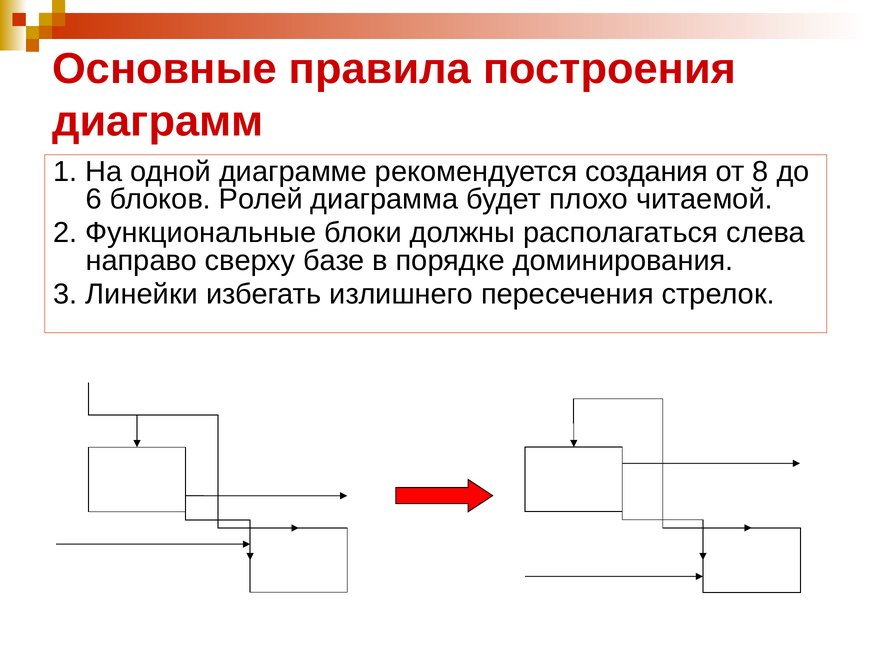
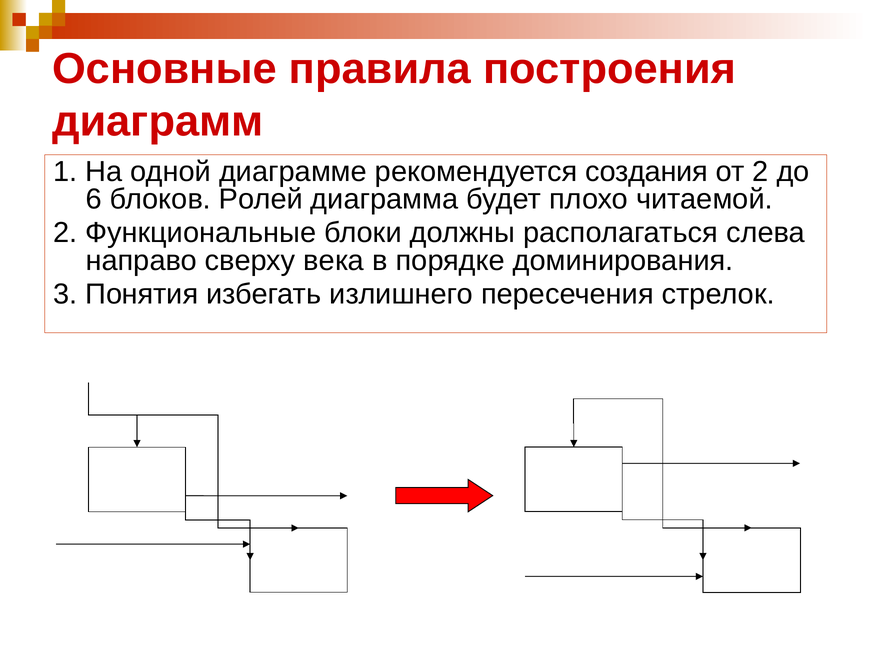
от 8: 8 -> 2 (760, 172)
базе: базе -> века (334, 261)
Линейки: Линейки -> Понятия (142, 295)
